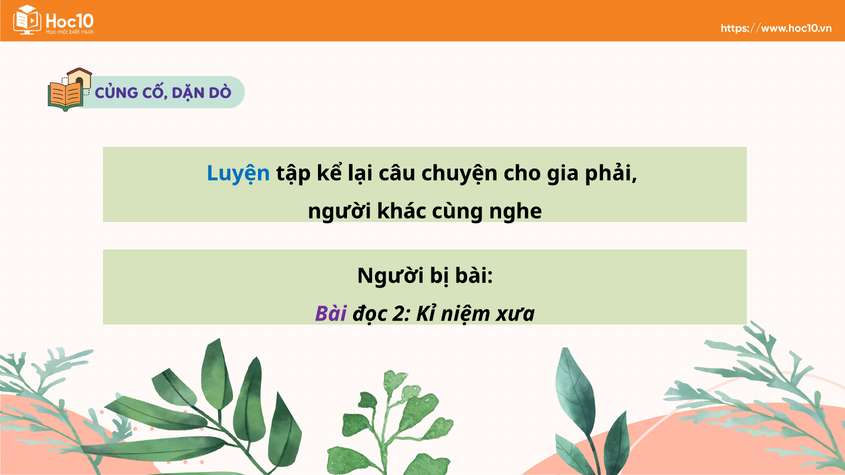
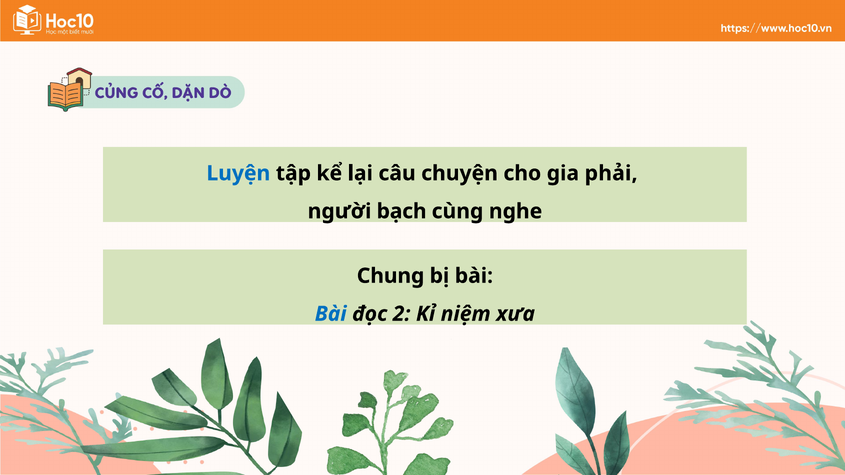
khác: khác -> bạch (402, 211)
Người: Người -> Chung (391, 276)
Bài colour: purple -> blue (331, 314)
